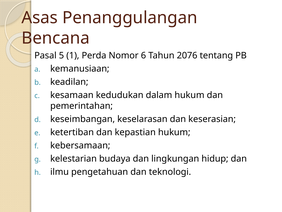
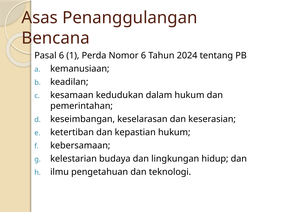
Pasal 5: 5 -> 6 (61, 55)
2076: 2076 -> 2024 (187, 55)
